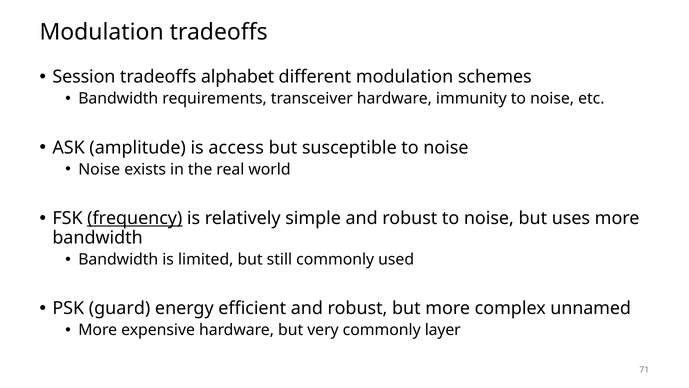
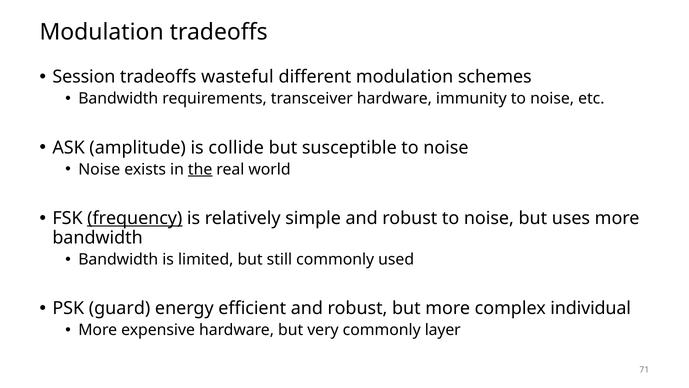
alphabet: alphabet -> wasteful (237, 77)
access: access -> collide (236, 147)
the underline: none -> present (200, 169)
unnamed: unnamed -> individual (591, 308)
